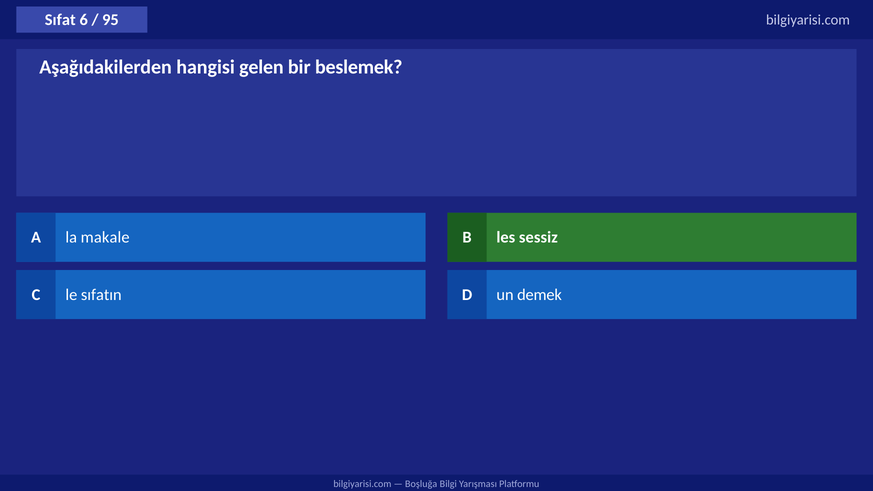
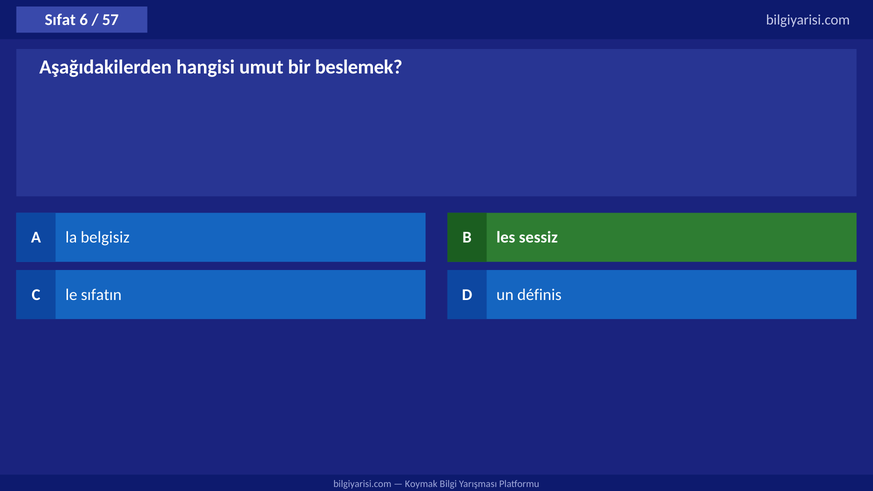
95: 95 -> 57 (110, 20)
gelen: gelen -> umut (261, 67)
makale: makale -> belgisiz (105, 238)
demek: demek -> définis (539, 295)
Boşluğa: Boşluğa -> Koymak (421, 484)
